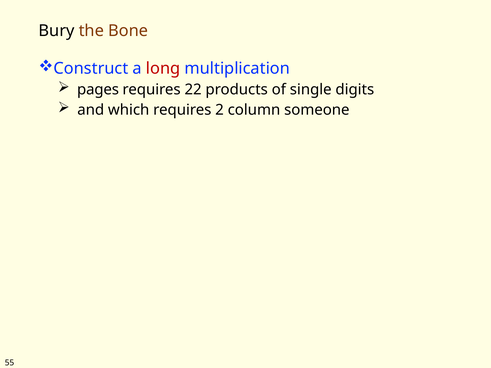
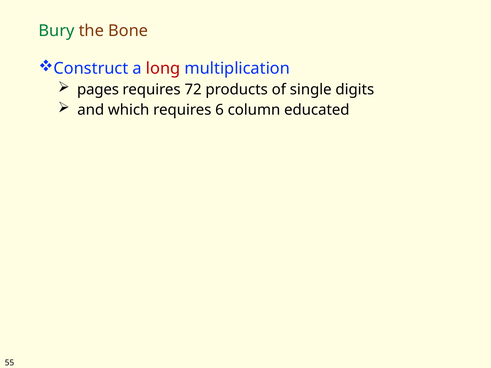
Bury colour: black -> green (57, 31)
22: 22 -> 72 (193, 90)
2: 2 -> 6 (219, 110)
someone: someone -> educated (317, 110)
